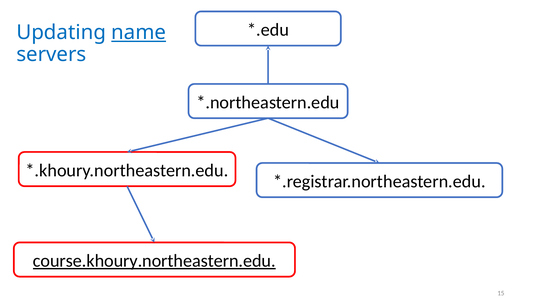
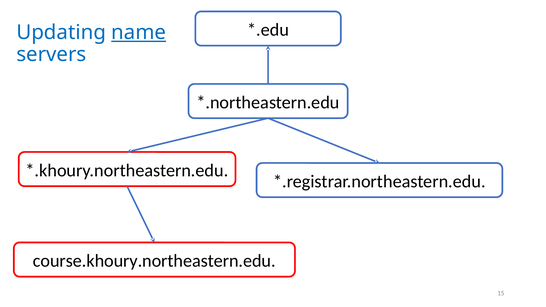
course.khoury.northeastern.edu underline: present -> none (154, 261)
